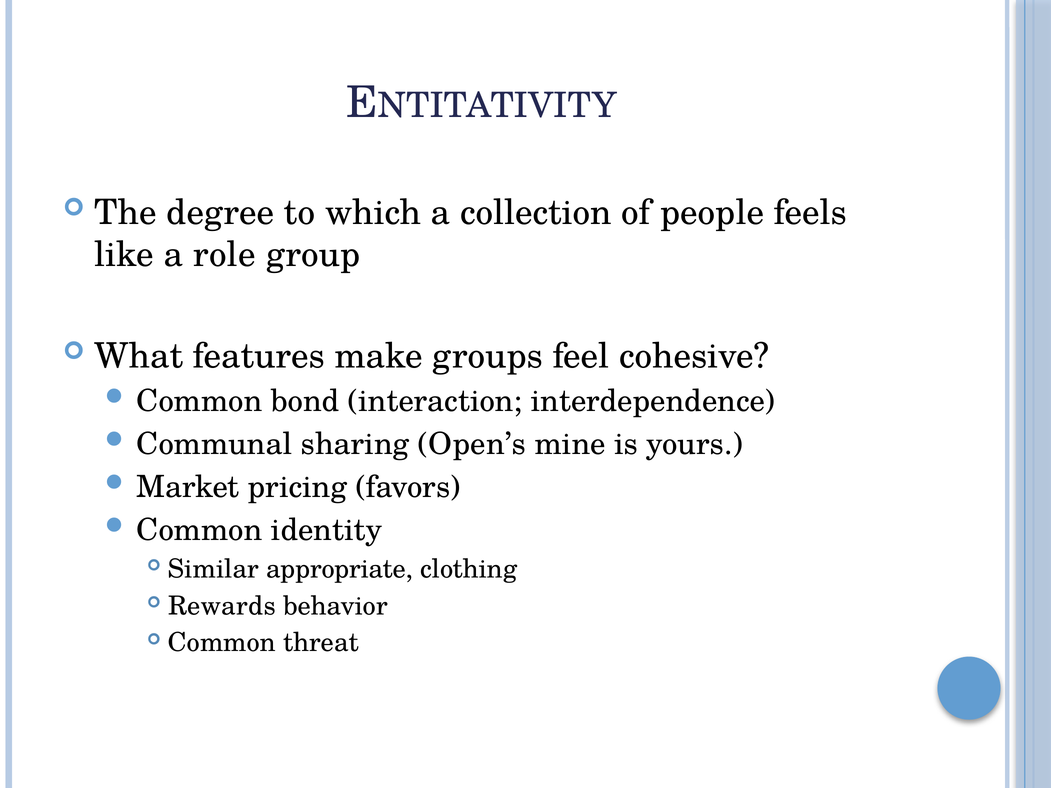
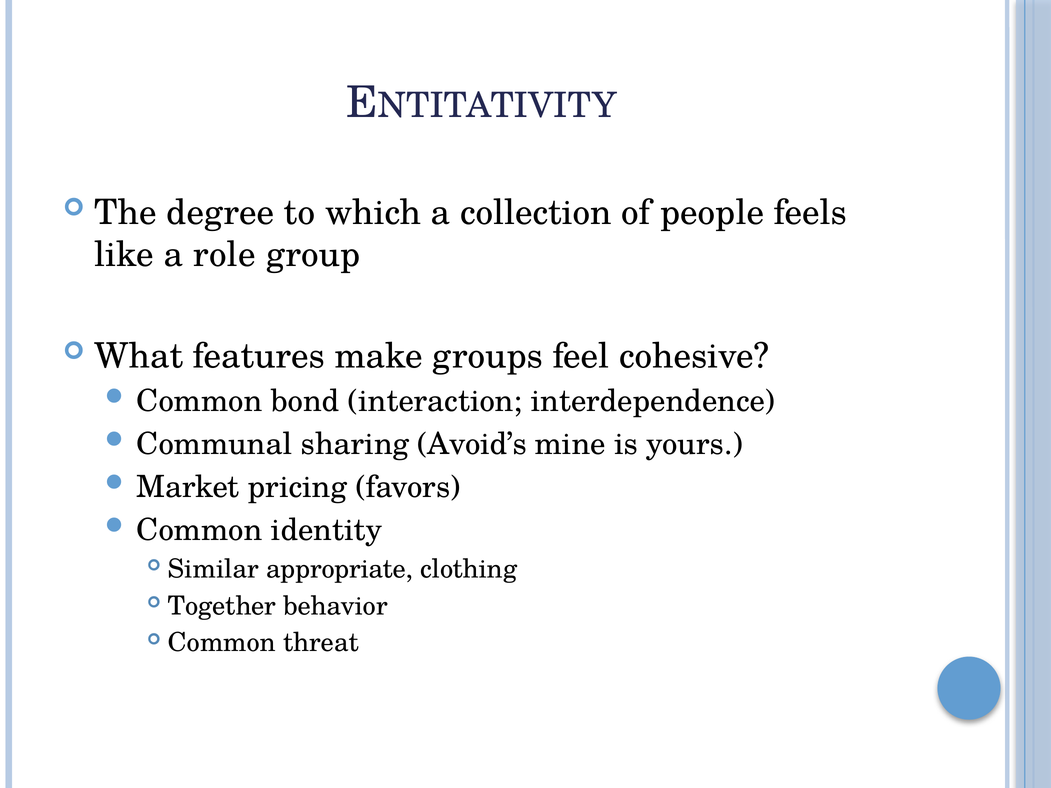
Open’s: Open’s -> Avoid’s (472, 444)
Rewards: Rewards -> Together (222, 606)
